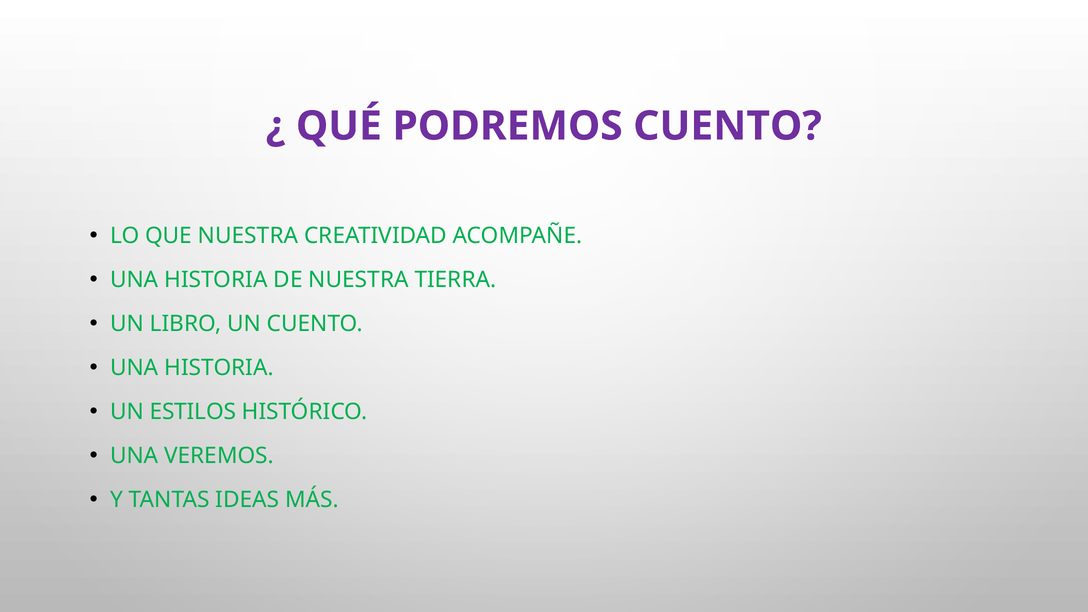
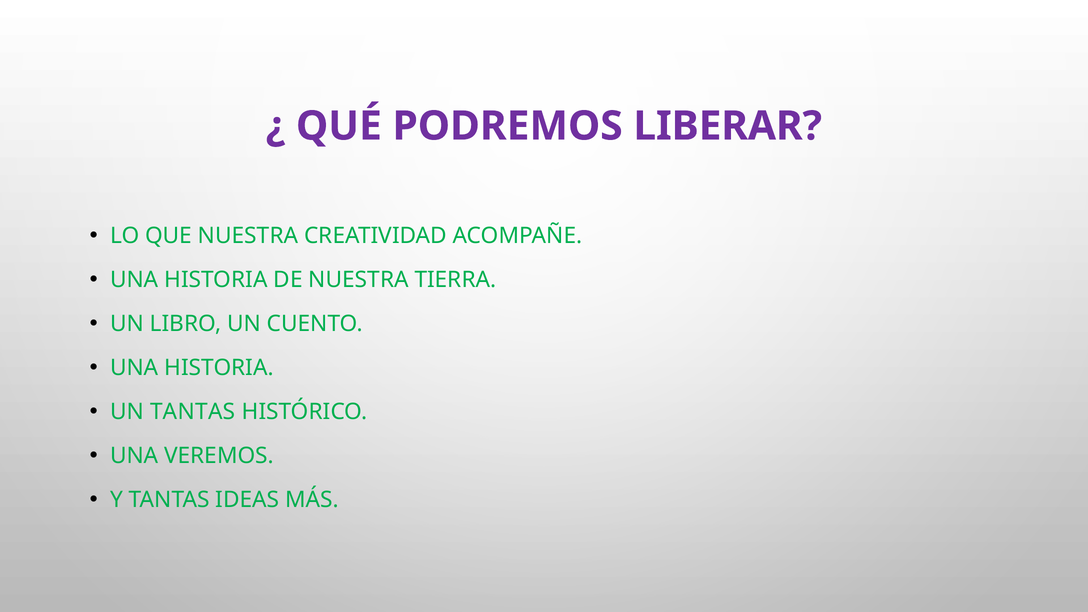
PODREMOS CUENTO: CUENTO -> LIBERAR (728, 126)
UN ESTILOS: ESTILOS -> TANTAS (193, 412)
